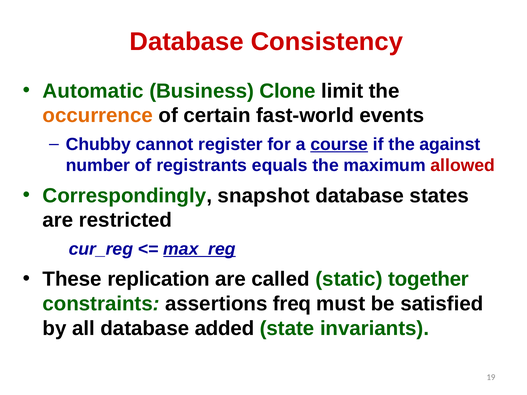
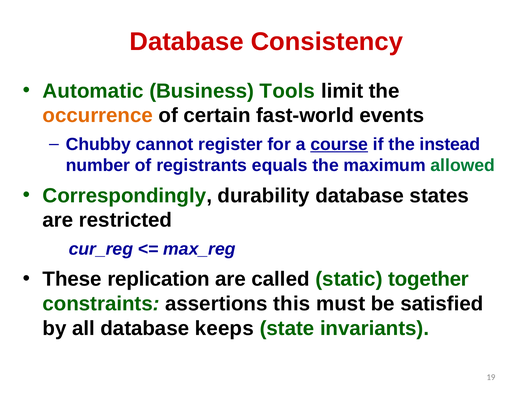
Clone: Clone -> Tools (287, 91)
against: against -> instead (450, 144)
allowed colour: red -> green (463, 165)
snapshot: snapshot -> durability (264, 196)
max_reg underline: present -> none (199, 249)
freq: freq -> this (292, 304)
added: added -> keeps (224, 329)
